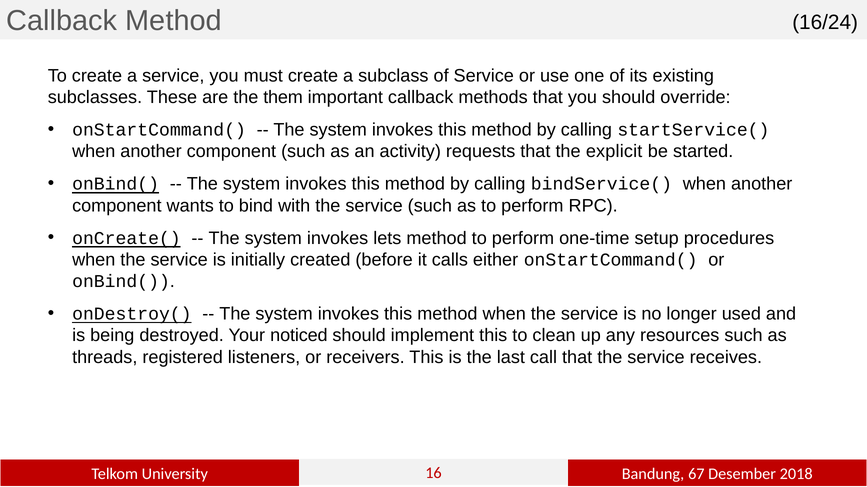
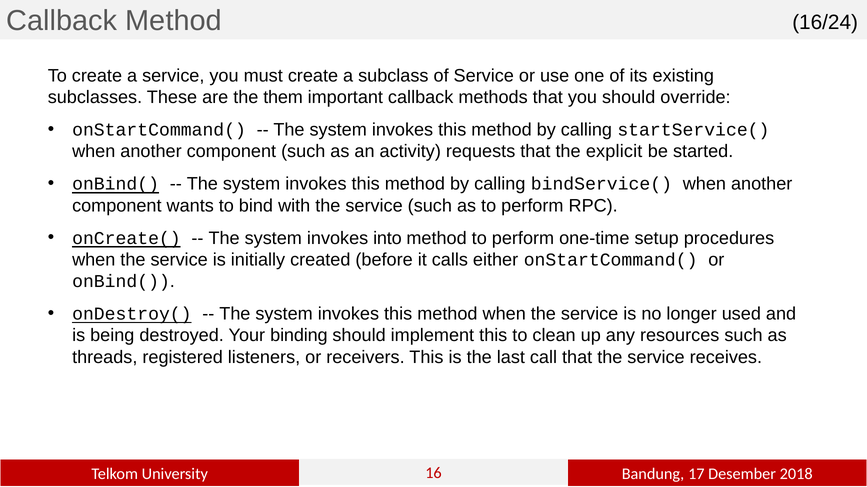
lets: lets -> into (387, 238)
noticed: noticed -> binding (299, 336)
67: 67 -> 17 (696, 475)
